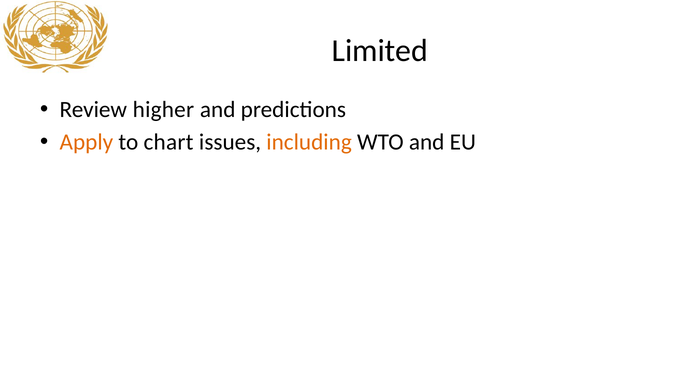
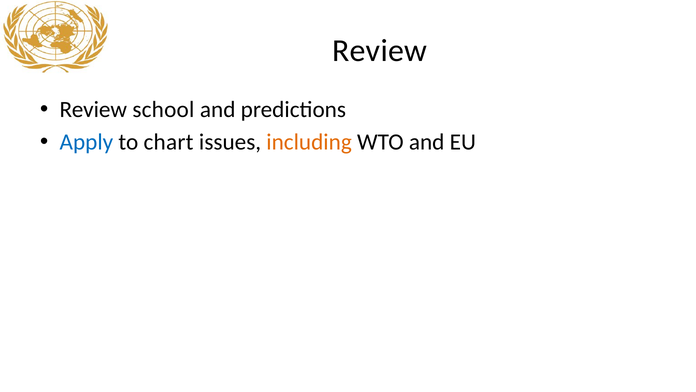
Limited: Limited -> Review (380, 51)
higher: higher -> school (163, 110)
Apply colour: orange -> blue (86, 142)
